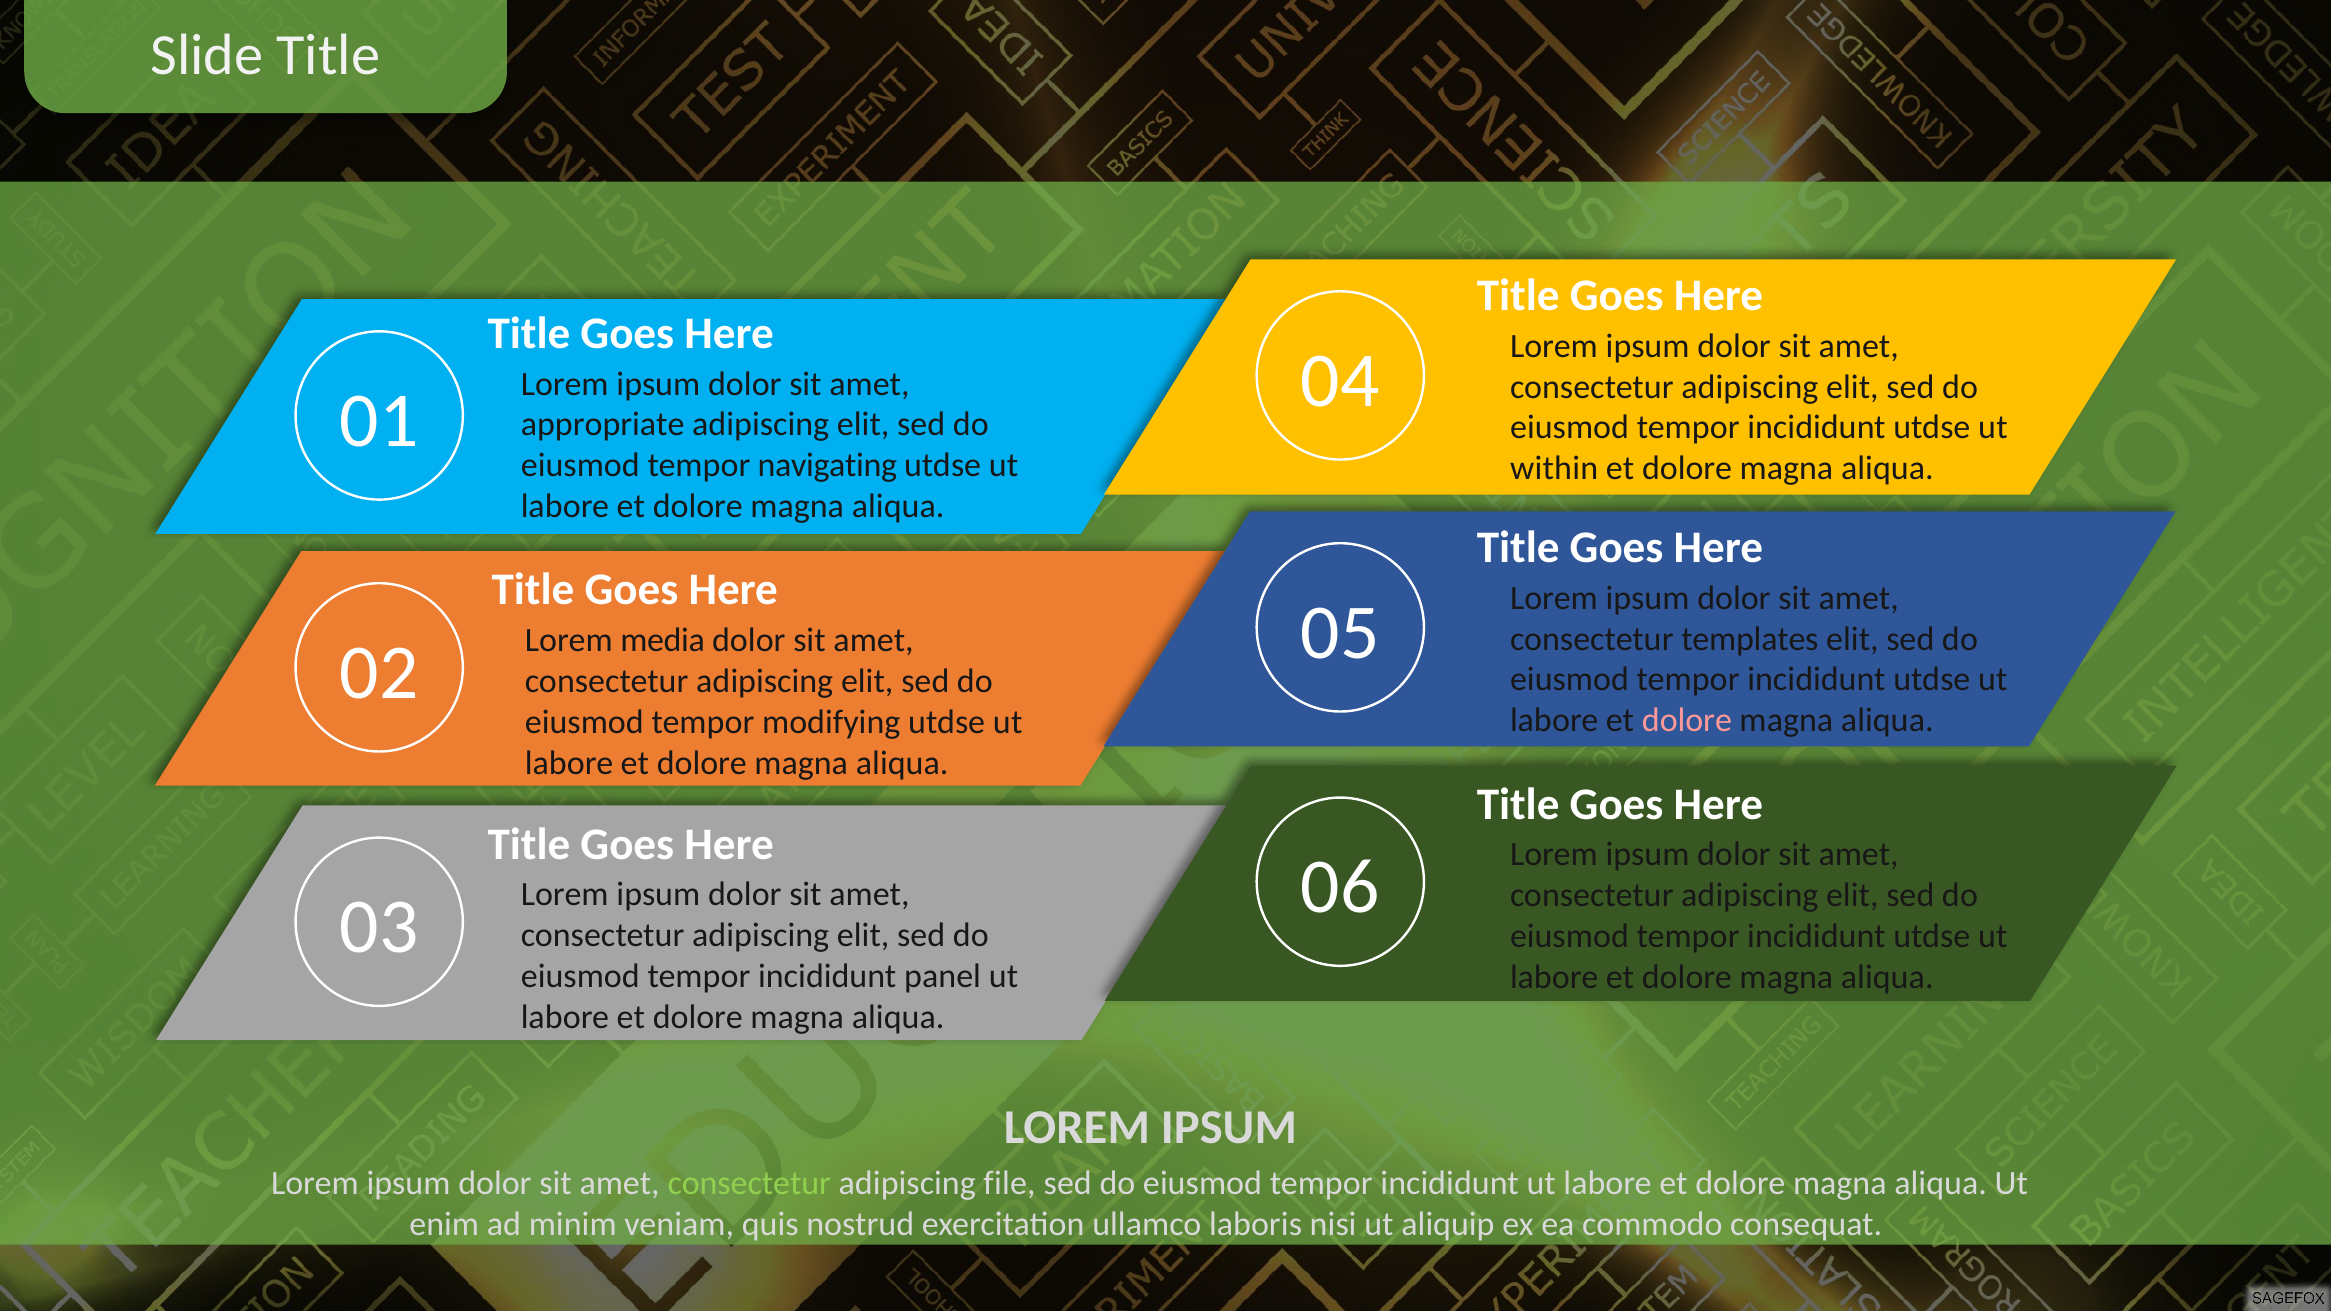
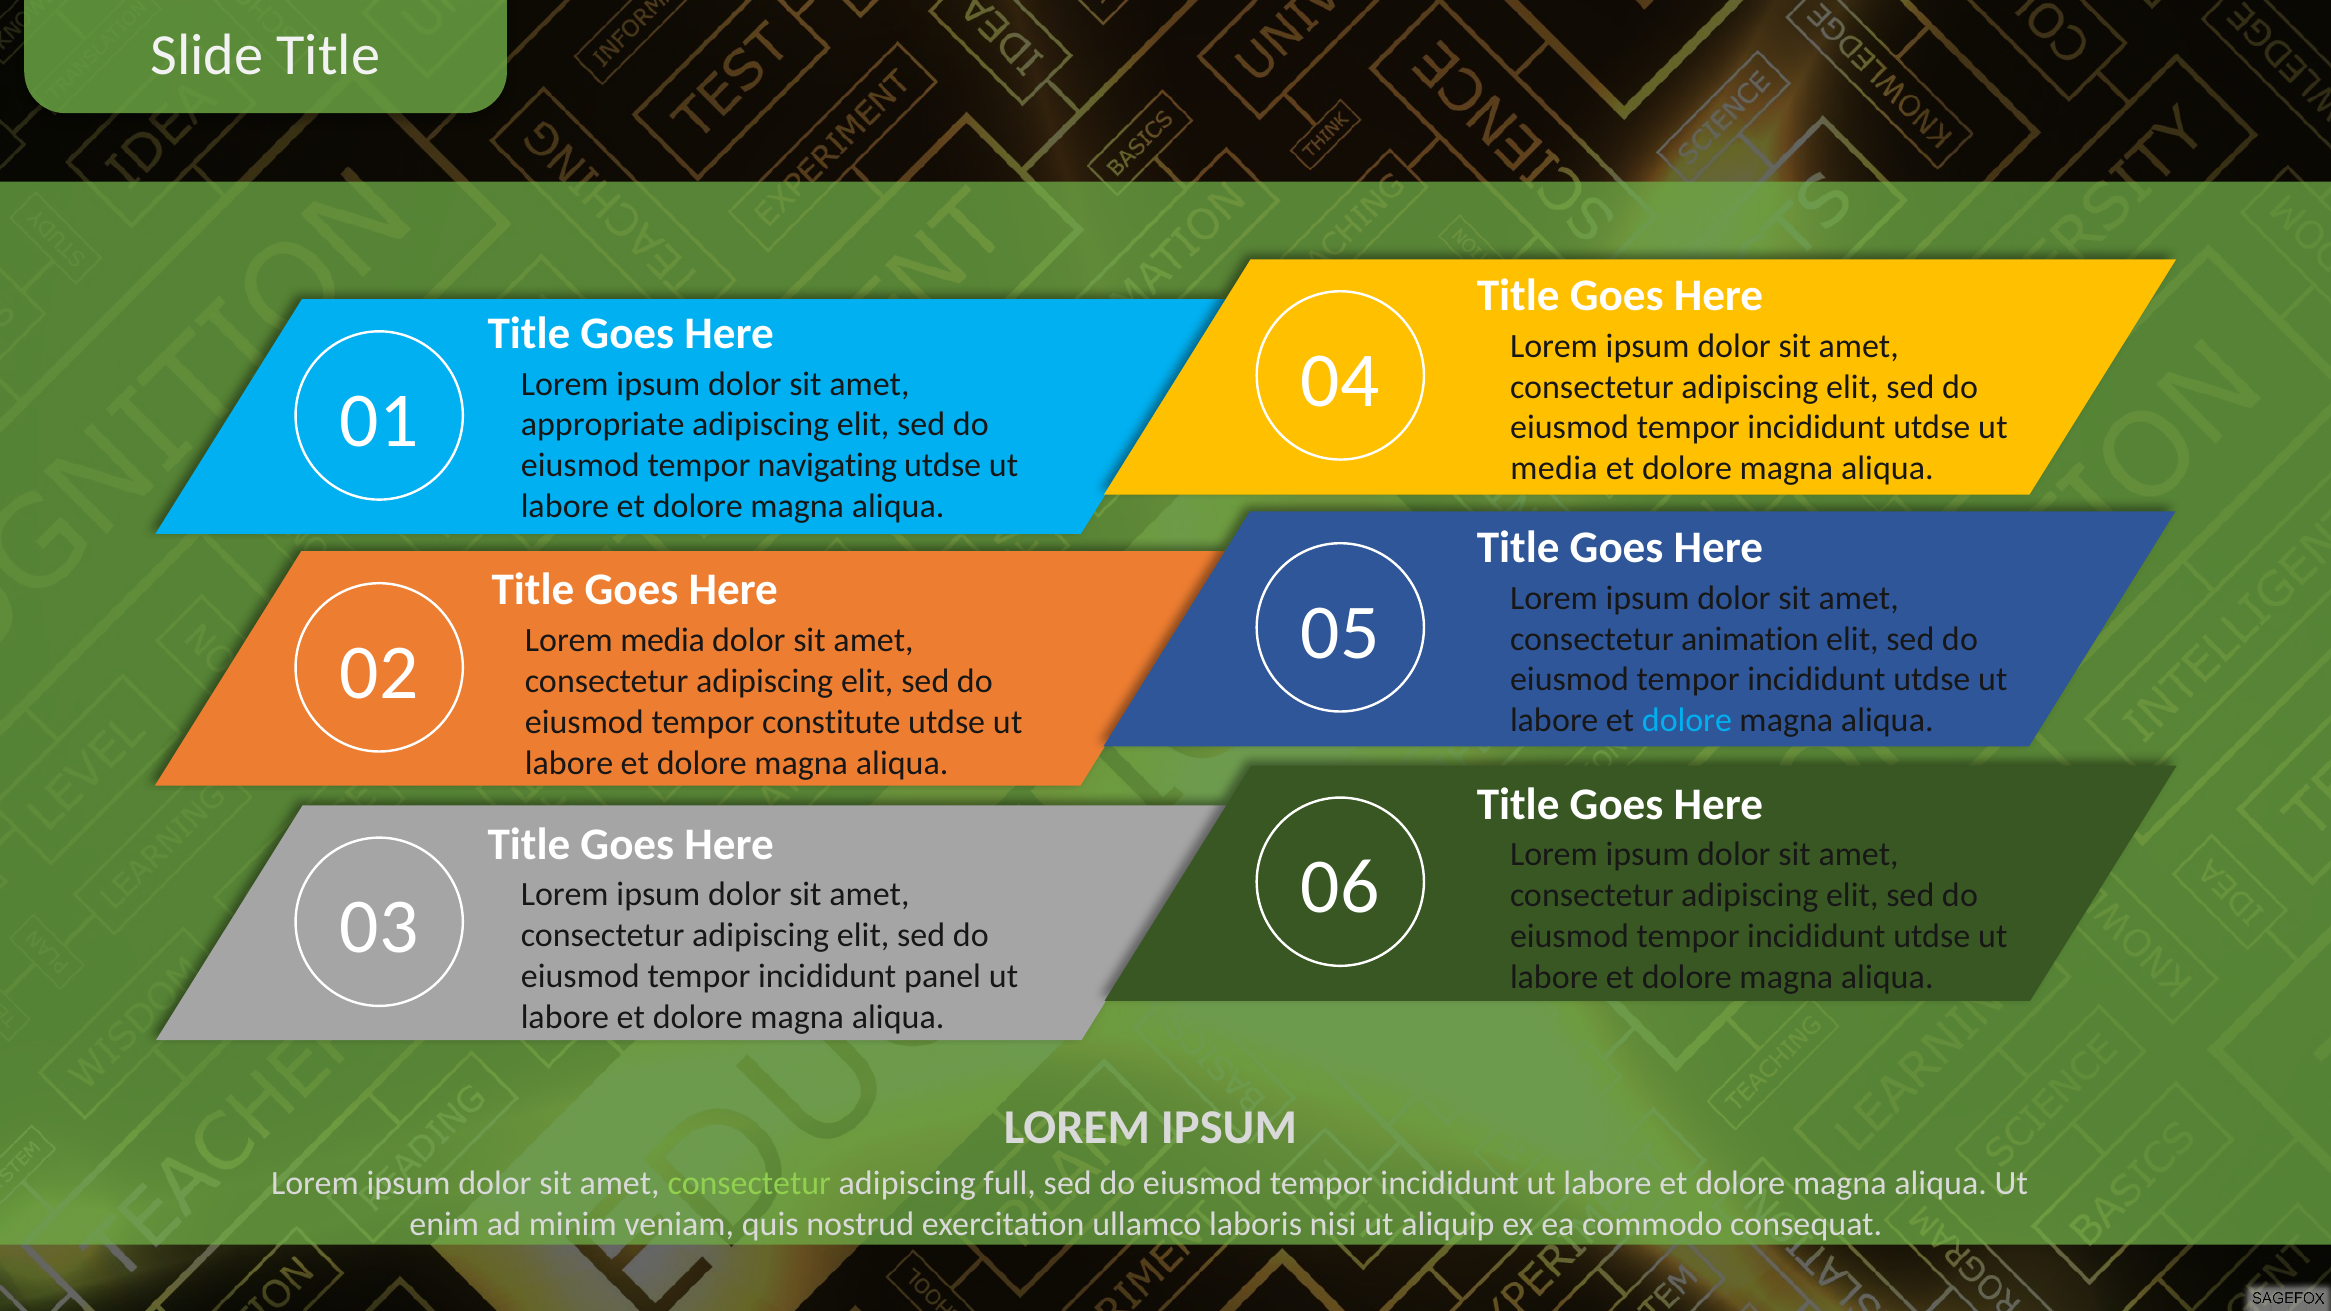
within: within -> media (1554, 469)
templates: templates -> animation (1750, 639)
dolore colour: pink -> light blue (1687, 721)
modifying: modifying -> constitute (831, 722)
file: file -> full (1010, 1183)
